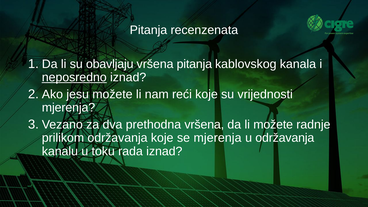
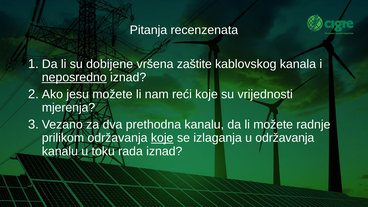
obavljaju: obavljaju -> dobijene (110, 64)
vršena pitanja: pitanja -> zaštite (194, 64)
prethodna vršena: vršena -> kanalu (204, 125)
koje underline: none -> present (162, 138)
se mjerenja: mjerenja -> izlaganja (218, 138)
